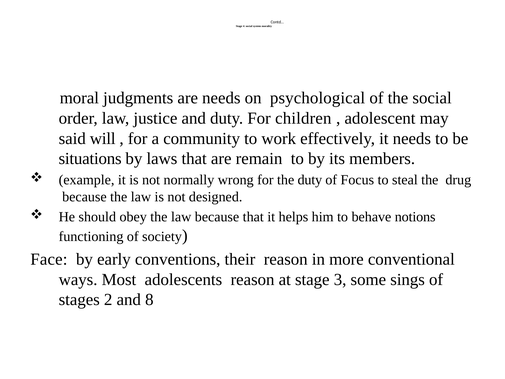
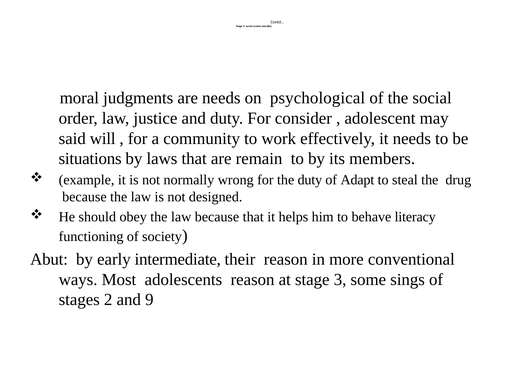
children: children -> consider (303, 118)
Focus: Focus -> Adapt (357, 180)
notions: notions -> literacy (415, 217)
Face: Face -> Abut (49, 259)
conventions: conventions -> intermediate (178, 259)
8: 8 -> 9 (149, 299)
